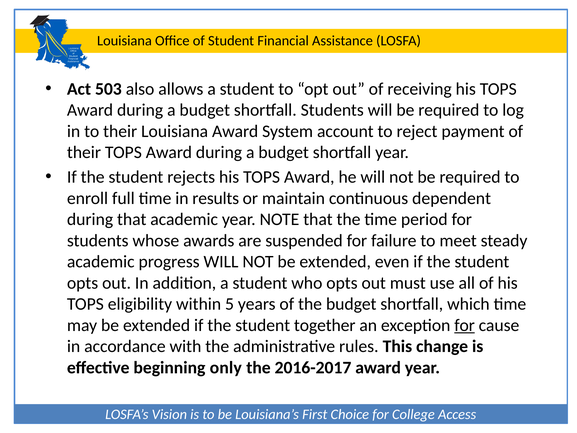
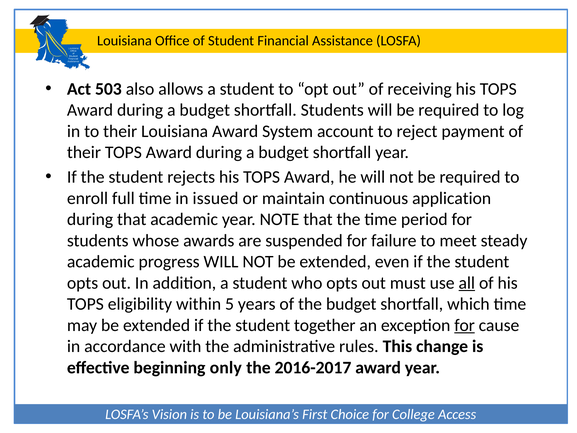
results: results -> issued (216, 198)
dependent: dependent -> application (452, 198)
all underline: none -> present (467, 283)
